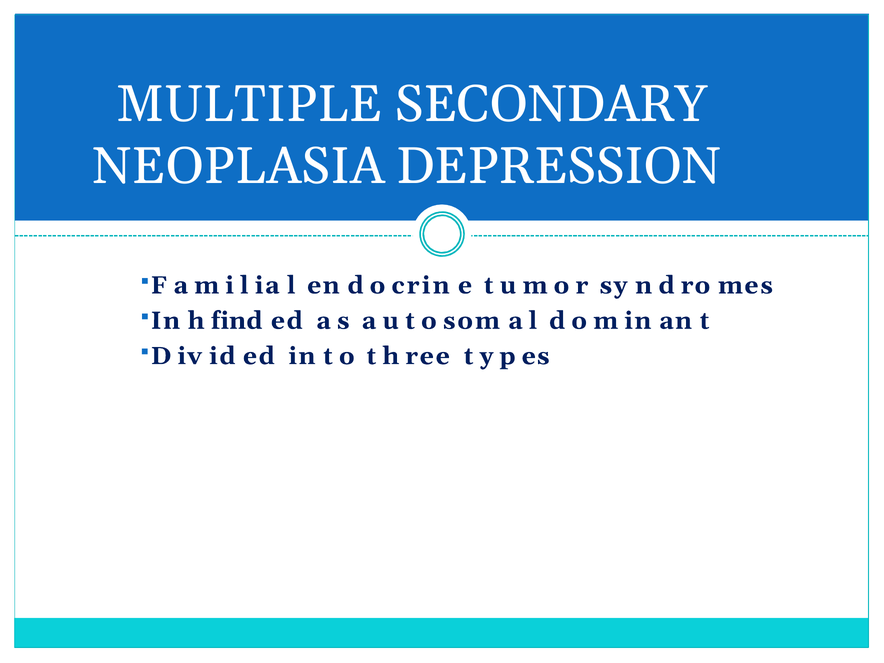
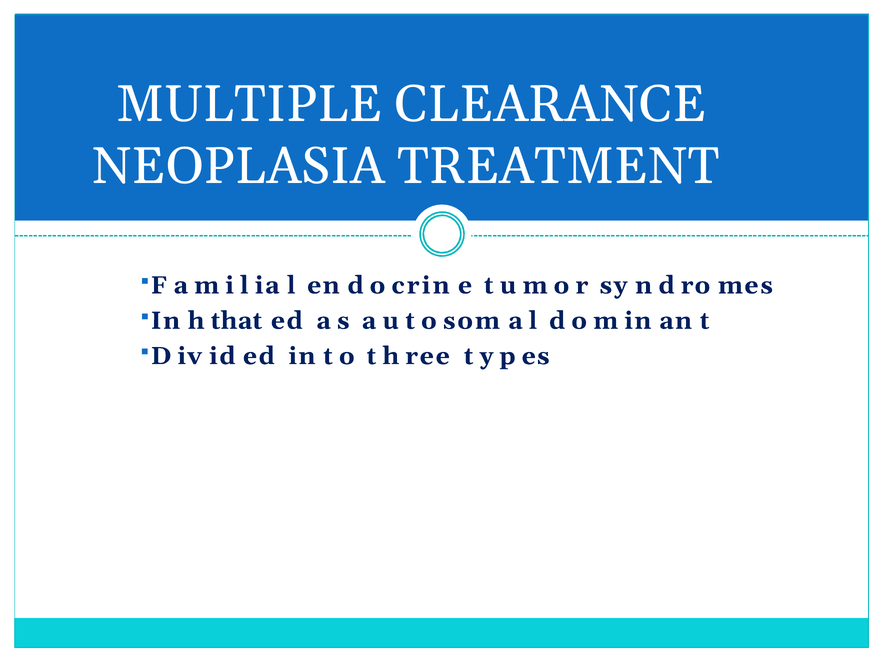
SECONDARY: SECONDARY -> CLEARANCE (551, 104)
DEPRESSION: DEPRESSION -> TREATMENT (558, 166)
find: find -> that (236, 321)
